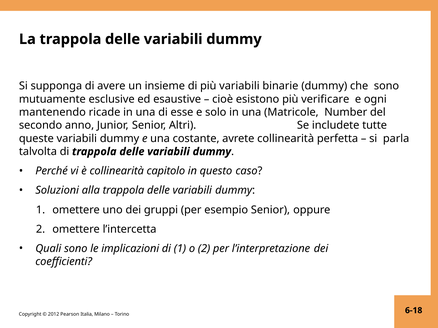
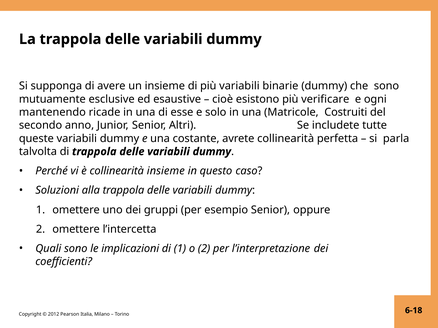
Number: Number -> Costruiti (346, 112)
collinearità capitolo: capitolo -> insieme (166, 171)
